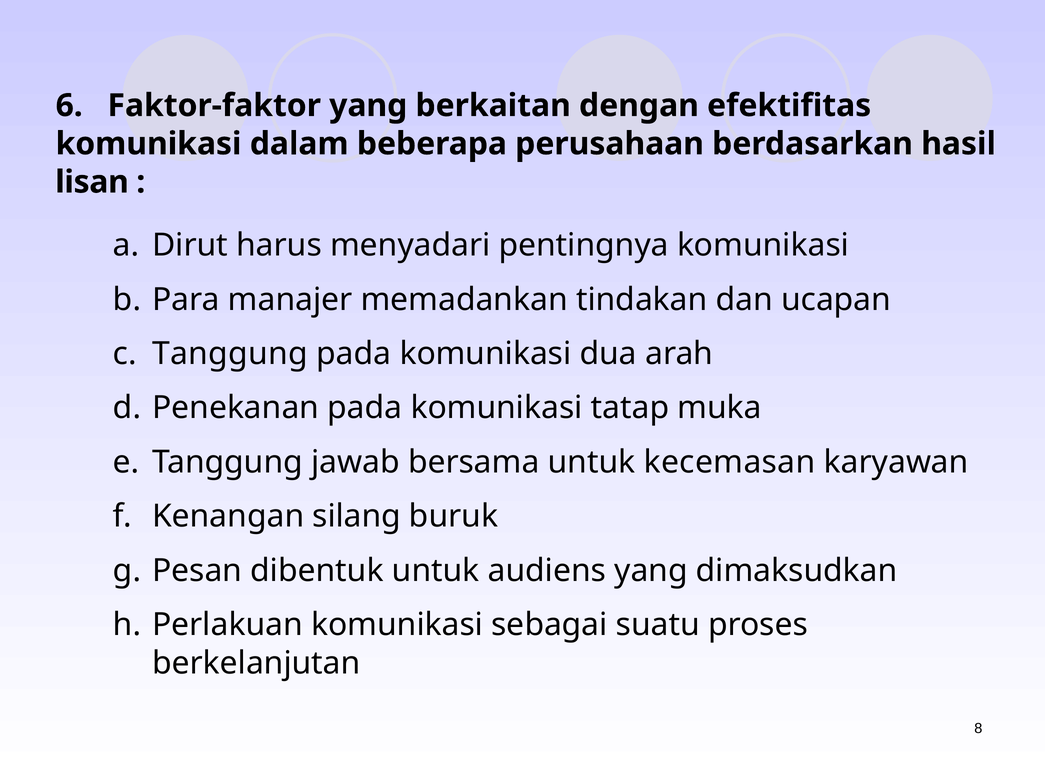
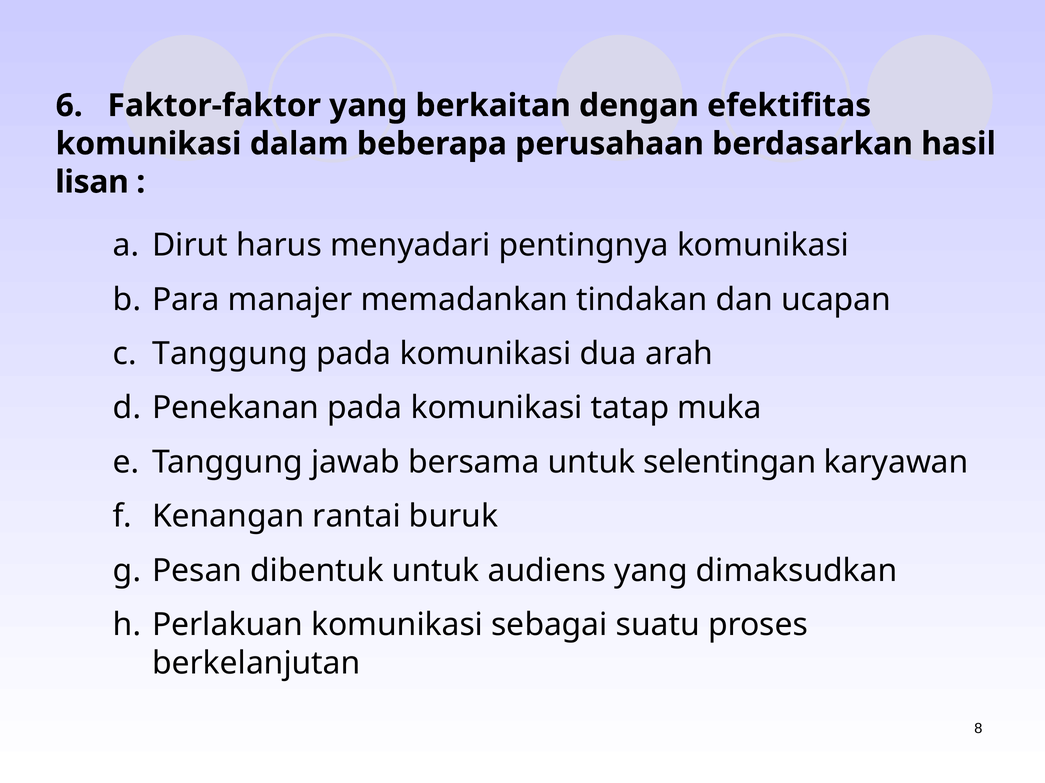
kecemasan: kecemasan -> selentingan (730, 463)
silang: silang -> rantai (357, 517)
